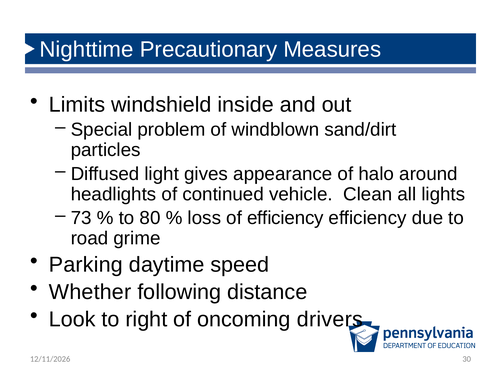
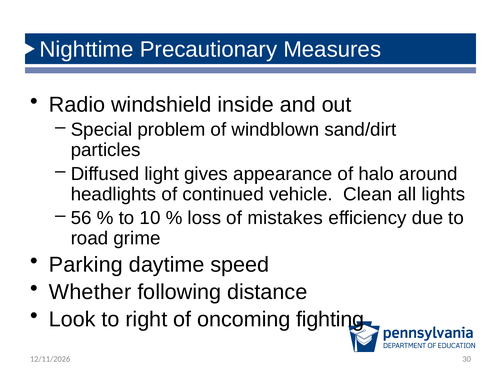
Limits: Limits -> Radio (77, 105)
73: 73 -> 56 (81, 218)
80: 80 -> 10 (150, 218)
of efficiency: efficiency -> mistakes (285, 218)
drivers: drivers -> fighting (330, 319)
